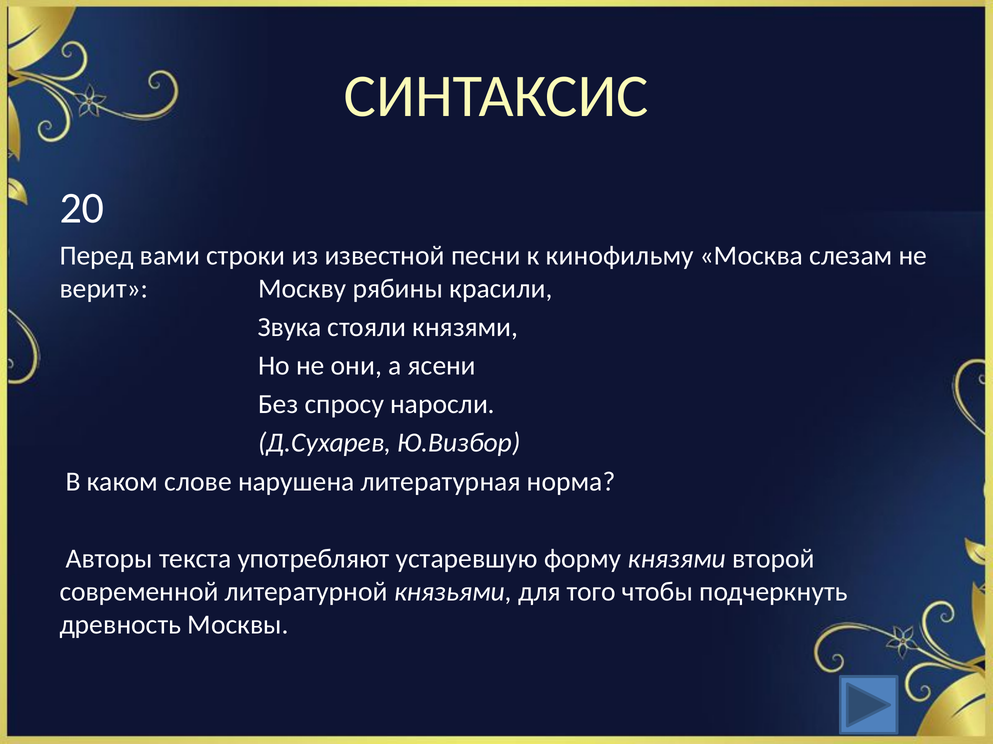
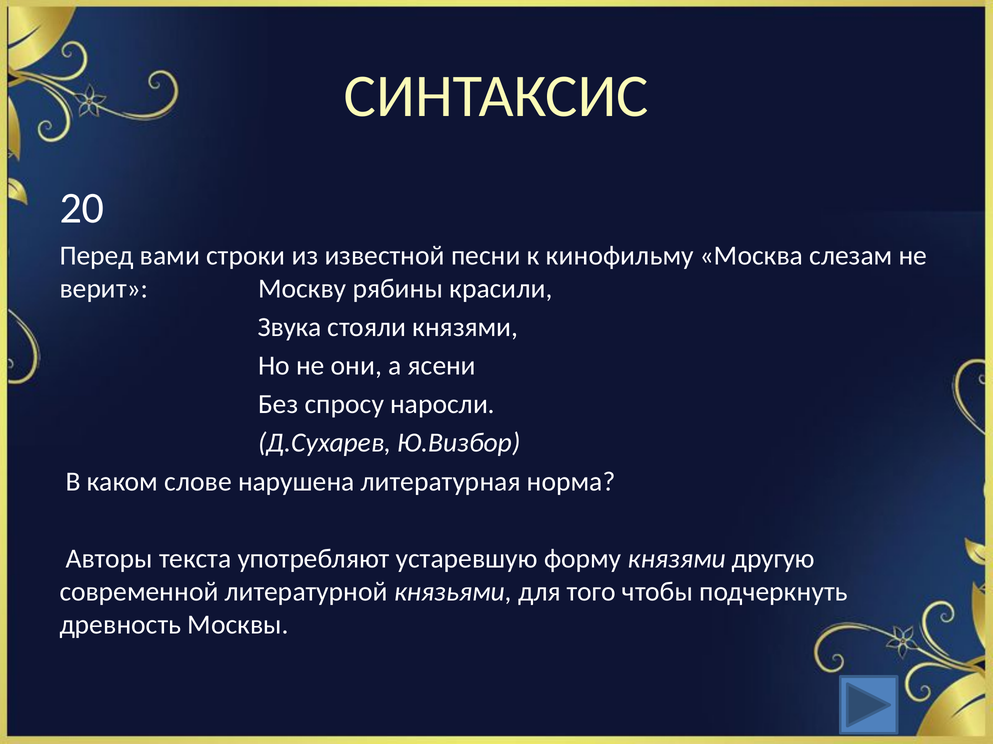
второй: второй -> другую (773, 559)
